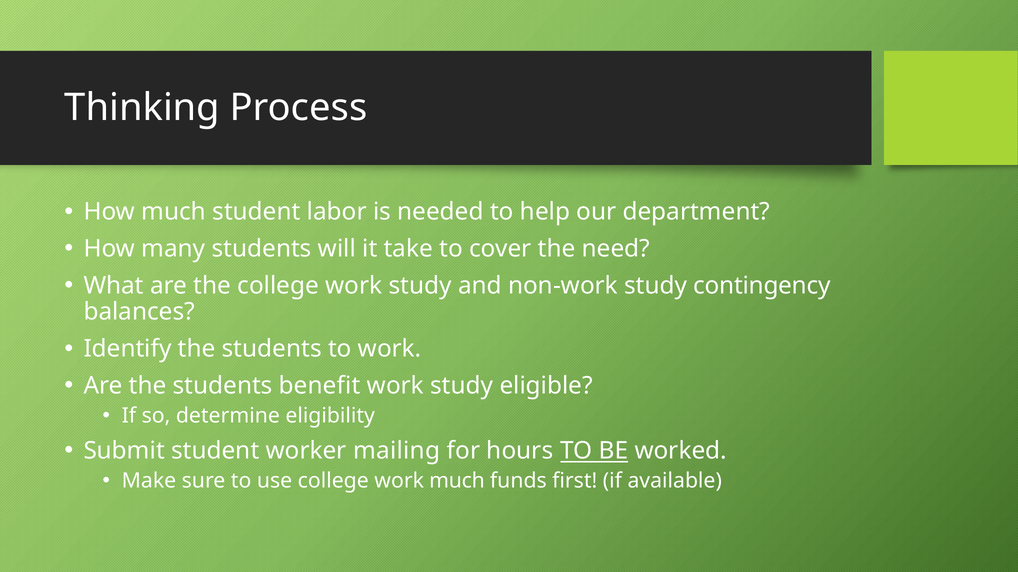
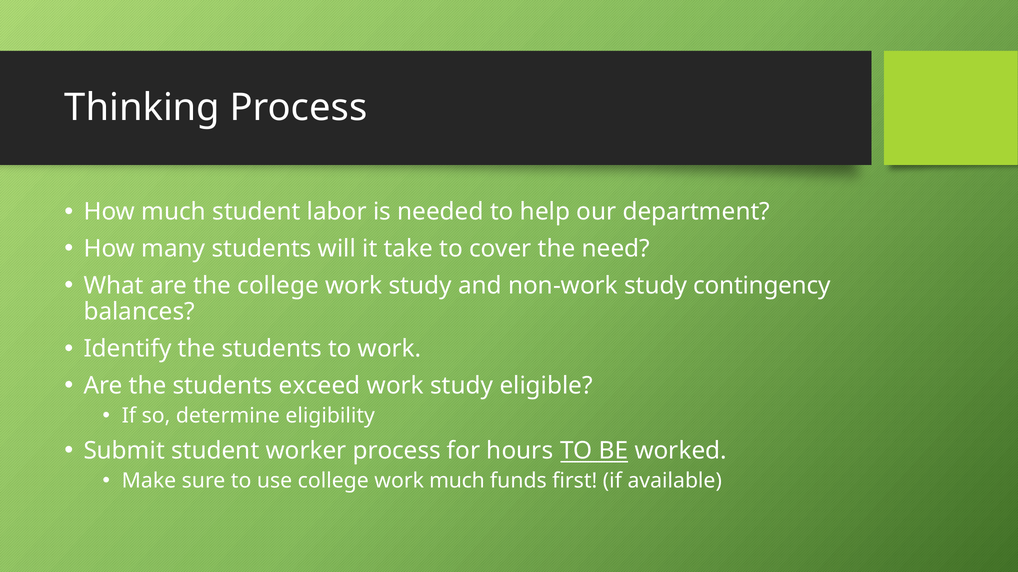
benefit: benefit -> exceed (320, 386)
worker mailing: mailing -> process (397, 451)
